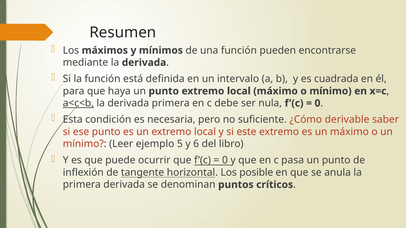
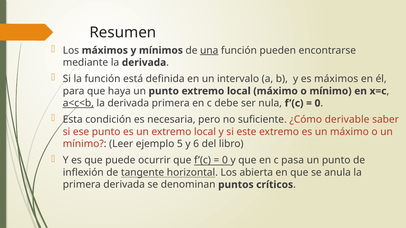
una underline: none -> present (209, 50)
es cuadrada: cuadrada -> máximos (336, 79)
posible: posible -> abierta (256, 173)
